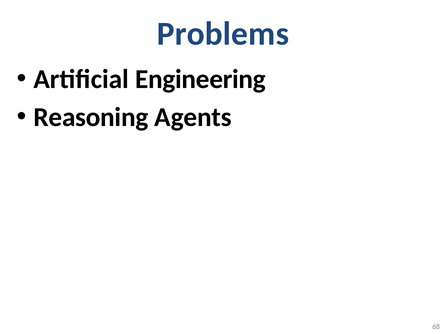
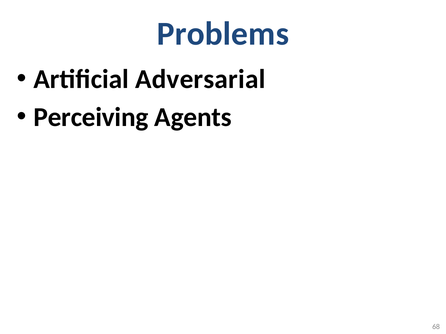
Engineering: Engineering -> Adversarial (200, 79)
Reasoning: Reasoning -> Perceiving (91, 118)
